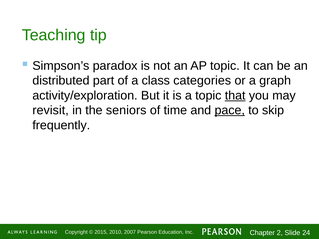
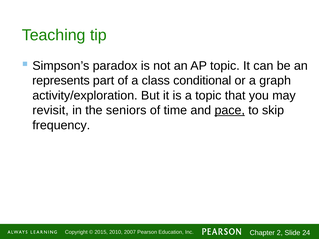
distributed: distributed -> represents (61, 81)
categories: categories -> conditional (202, 81)
that underline: present -> none (235, 96)
frequently: frequently -> frequency (61, 125)
